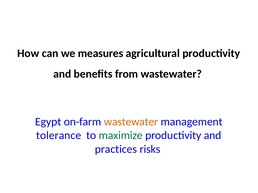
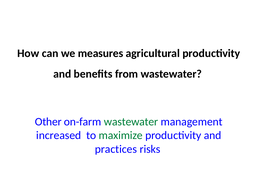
Egypt: Egypt -> Other (48, 122)
wastewater colour: orange -> green (131, 122)
tolerance: tolerance -> increased (59, 136)
